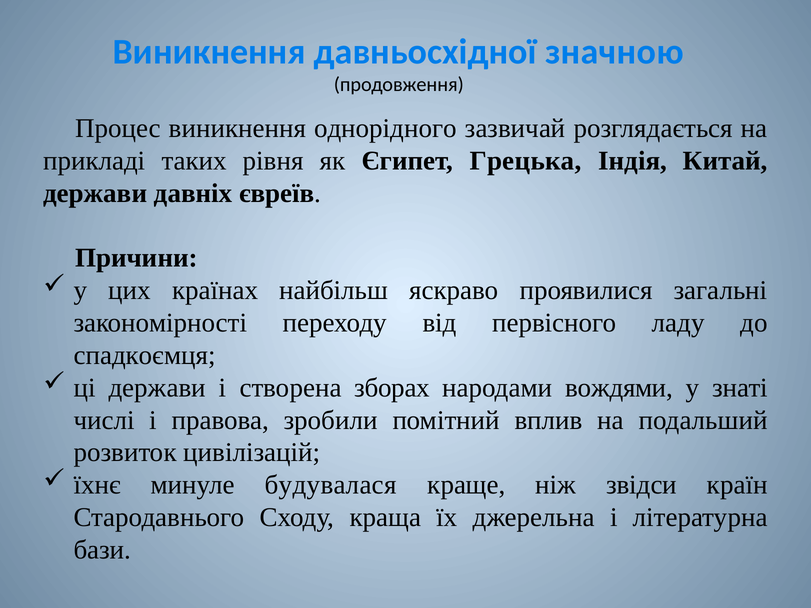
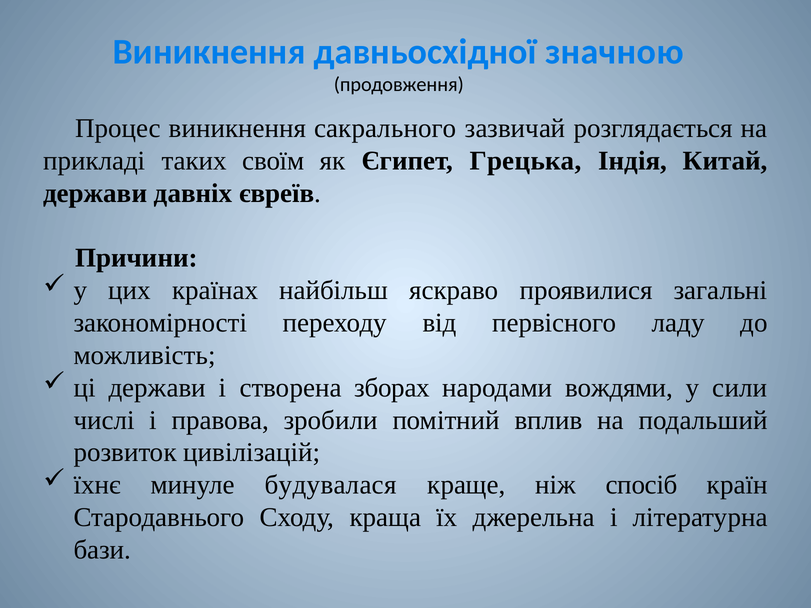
однорідного: однорідного -> сакрального (385, 128)
рівня: рівня -> своїм (273, 161)
спадкоємця: спадкоємця -> можливість (145, 355)
знаті: знаті -> сили (740, 388)
звідси: звідси -> спосіб (642, 485)
